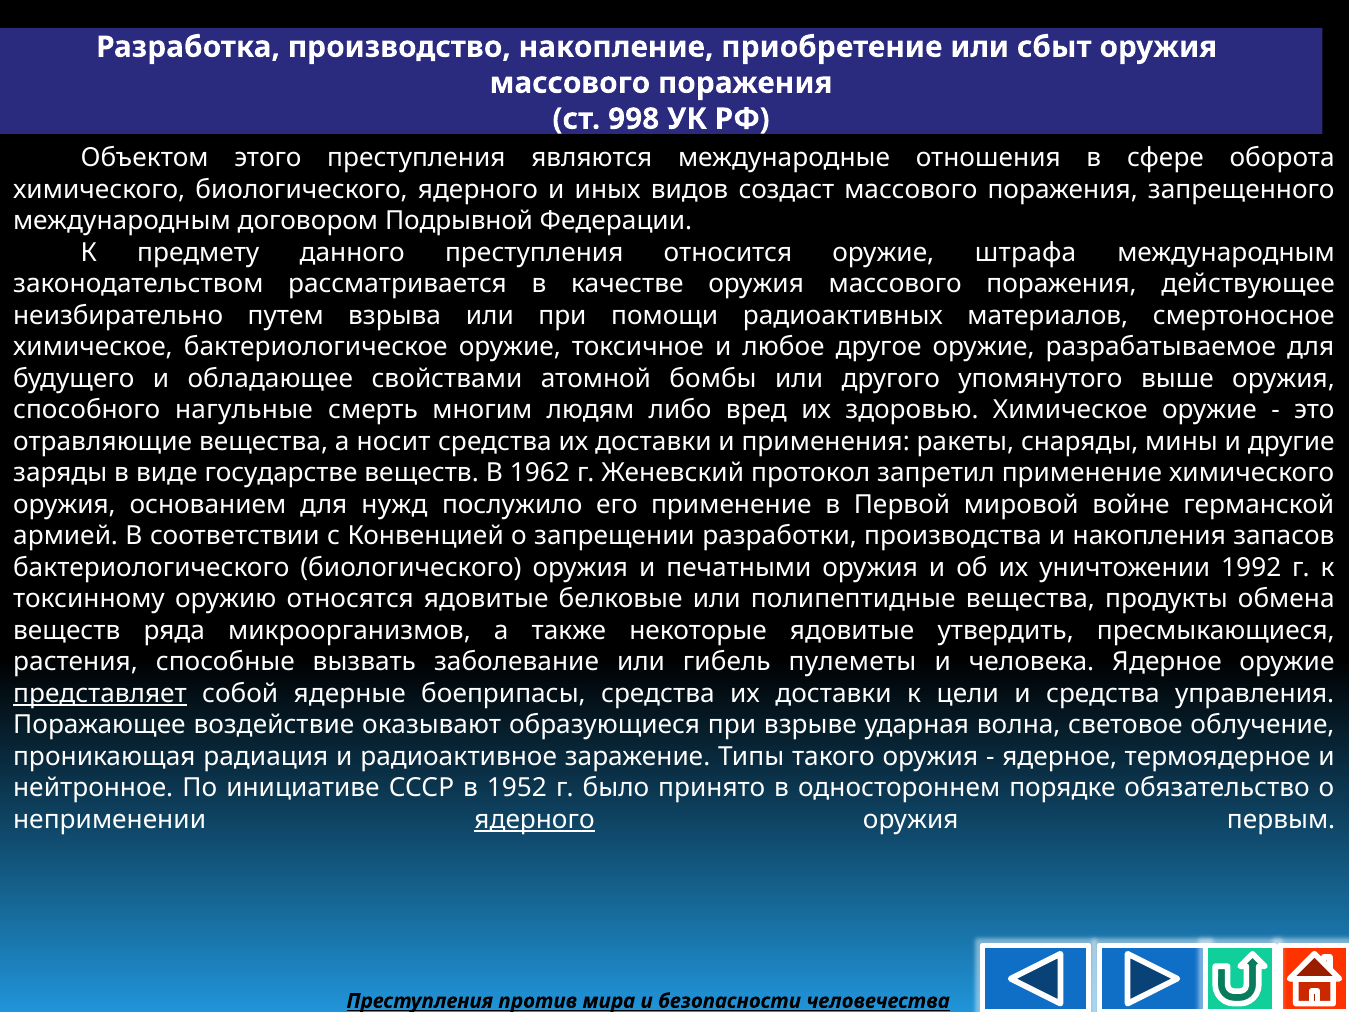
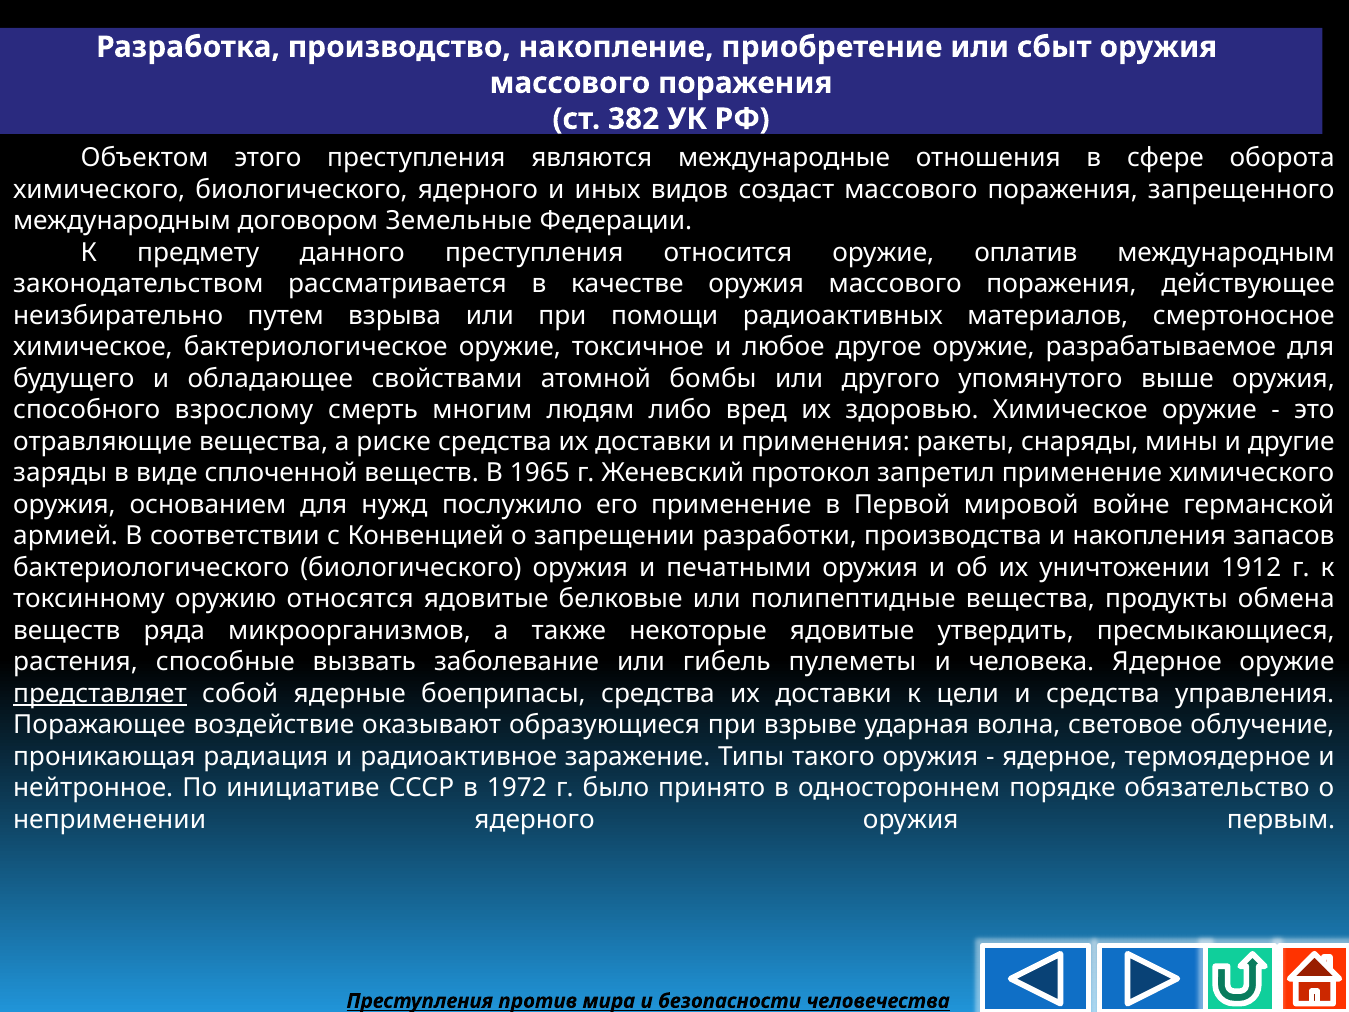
998: 998 -> 382 (634, 119)
Подрывной: Подрывной -> Земельные (459, 221)
штрафа: штрафа -> оплатив (1026, 253)
нагульные: нагульные -> взрослому (244, 410)
носит: носит -> риске (394, 442)
государстве: государстве -> сплоченной (281, 473)
1962: 1962 -> 1965 (540, 473)
1992: 1992 -> 1912 (1251, 568)
1952: 1952 -> 1972 (517, 788)
ядерного underline: present -> none (535, 820)
